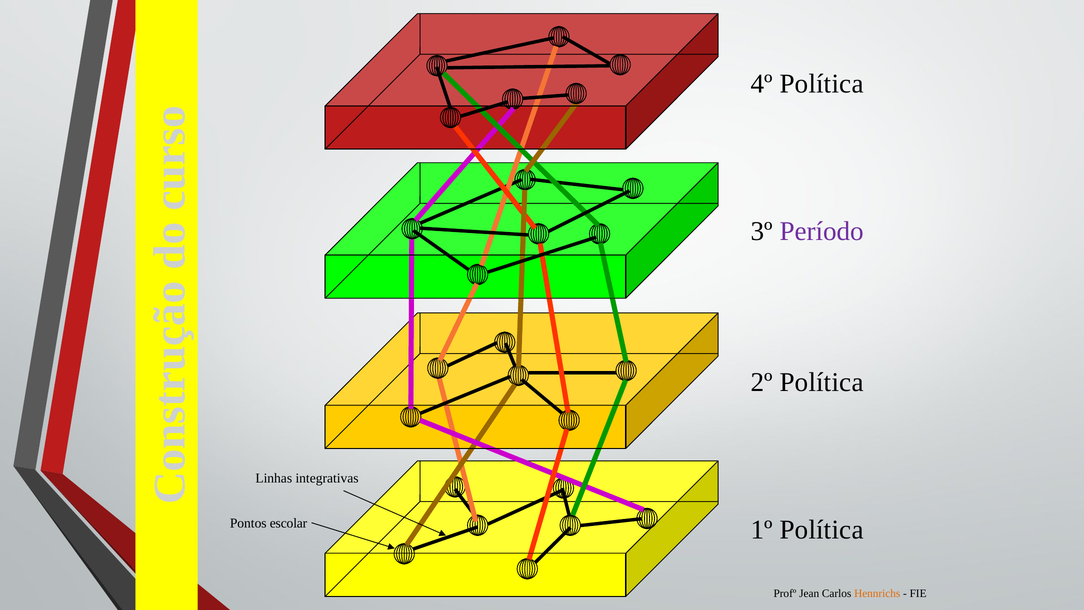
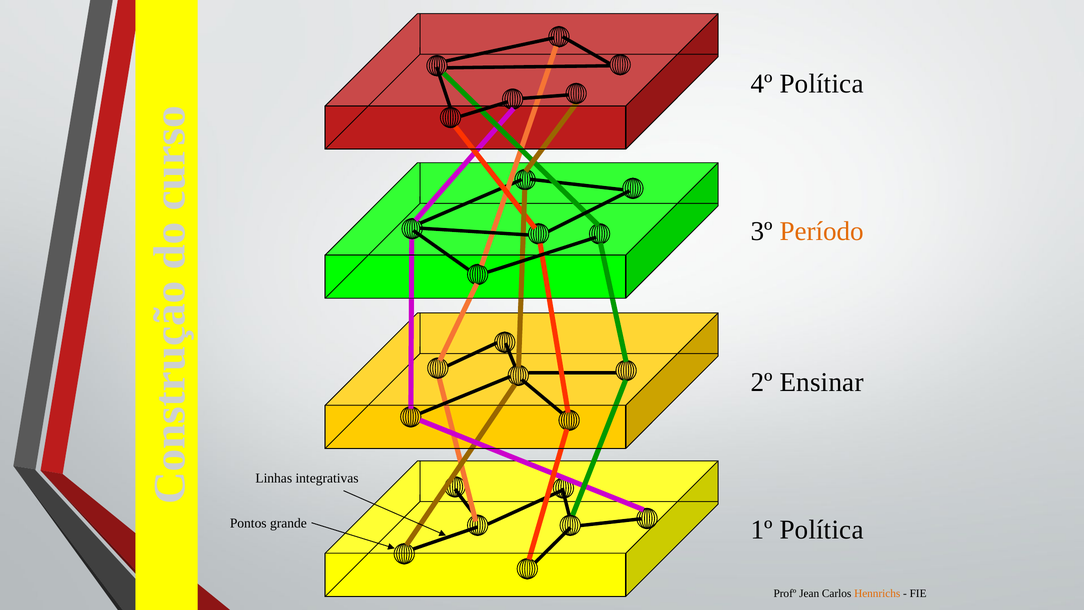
Período colour: purple -> orange (822, 231)
2º Política: Política -> Ensinar (822, 382)
escolar: escolar -> grande (288, 523)
